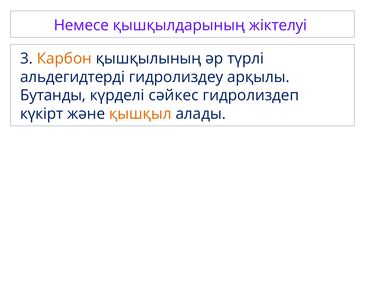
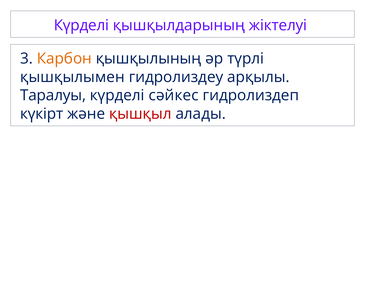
Немесе: Немесе -> Күрделі (81, 25)
альдегидтерді: альдегидтерді -> қышқылымен (72, 77)
Бутанды: Бутанды -> Таралуы (53, 95)
қышқыл colour: orange -> red (140, 114)
